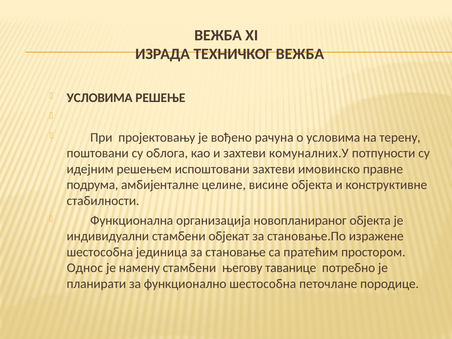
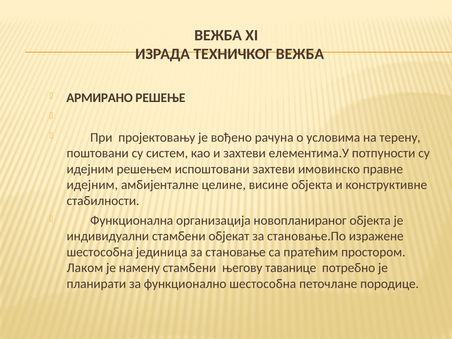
УСЛОВИМА: УСЛОВИМА -> АРМИРАНО (100, 98)
облога: облога -> систем (167, 153)
комуналних.У: комуналних.У -> елементима.У (309, 153)
подрума: подрума -> идејним (92, 185)
Однос: Однос -> Лаком (85, 268)
